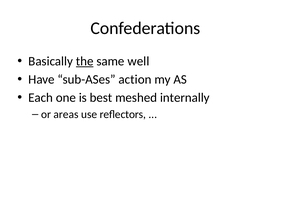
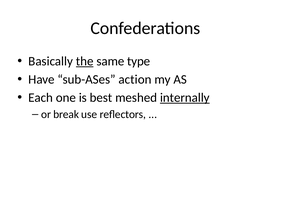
well: well -> type (139, 61)
internally underline: none -> present (185, 97)
areas: areas -> break (66, 114)
